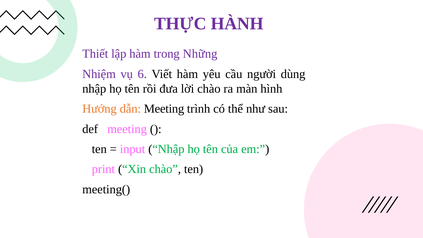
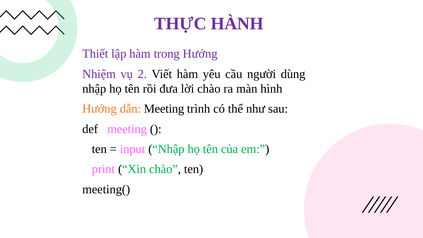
trong Những: Những -> Hướng (200, 54)
6: 6 -> 2 (142, 74)
